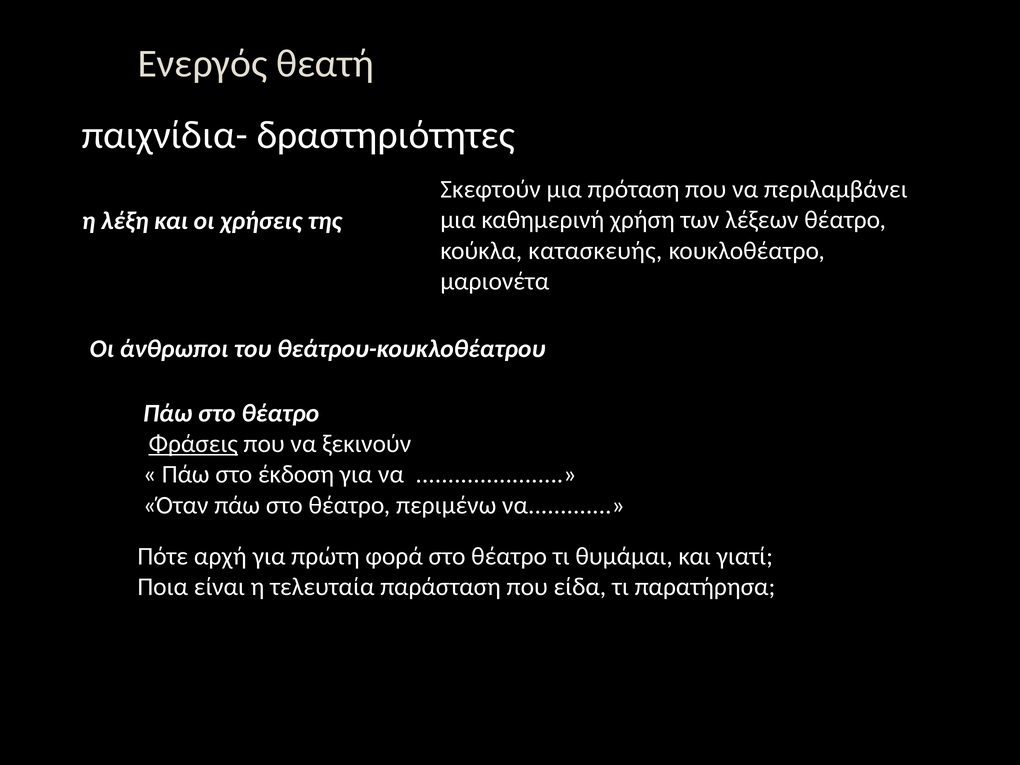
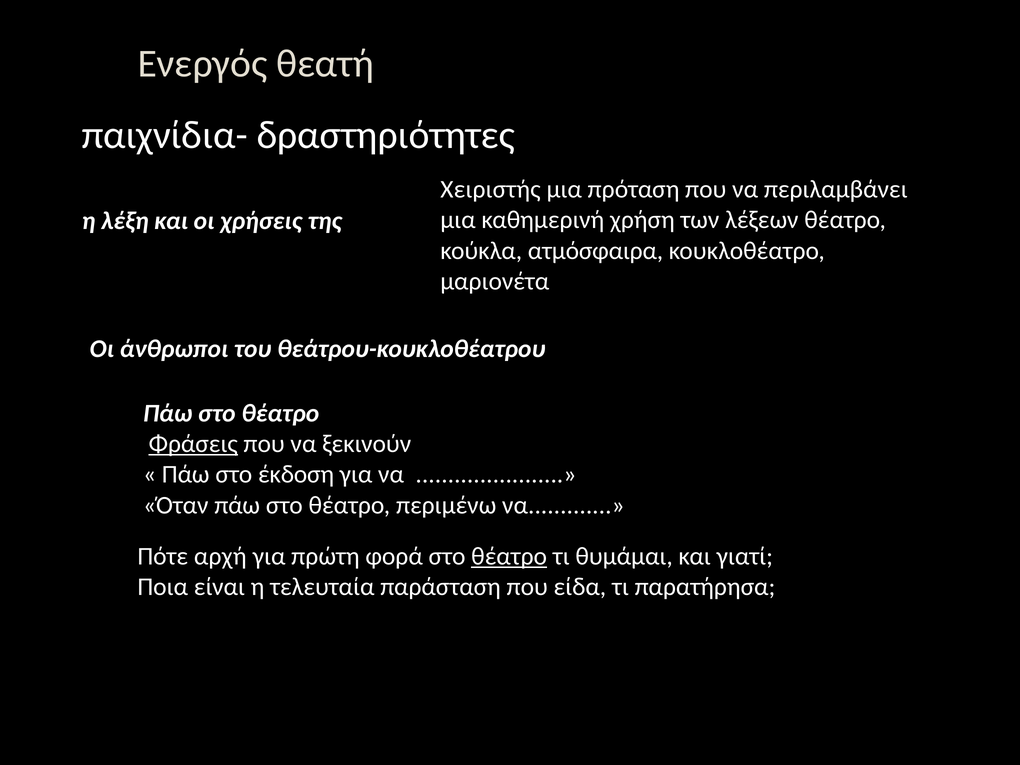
Σκεφτούν: Σκεφτούν -> Χειριστής (490, 189)
κατασκευής: κατασκευής -> ατμόσφαιρα (595, 251)
θέατρο underline: none -> present (509, 556)
